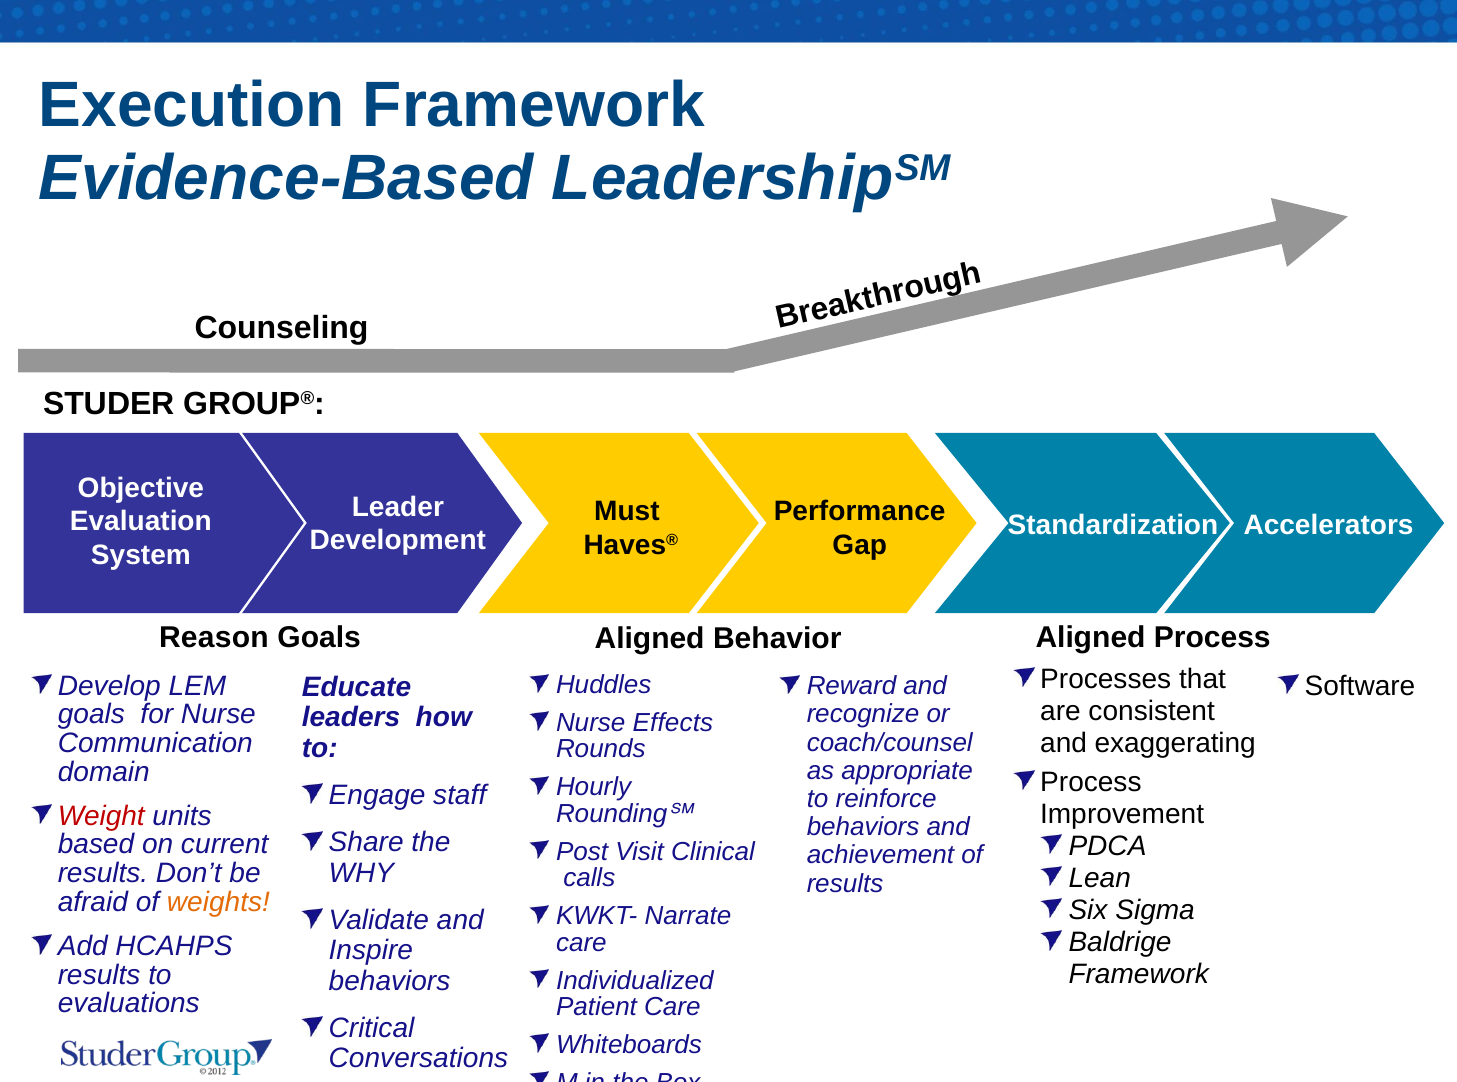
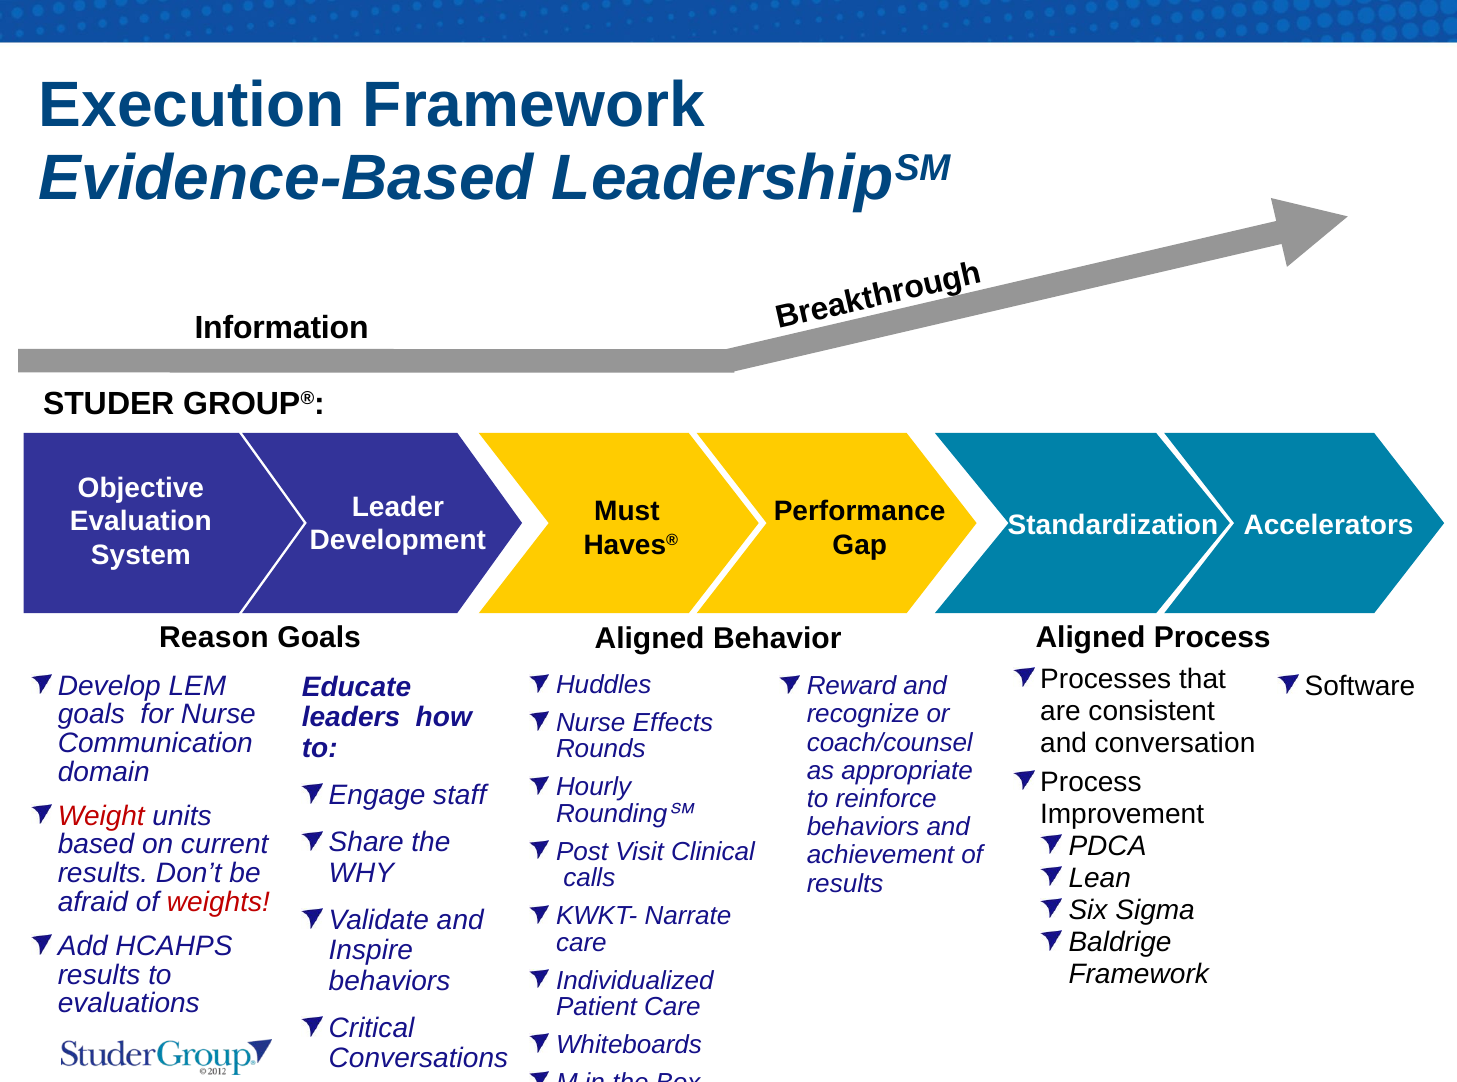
Counseling: Counseling -> Information (282, 328)
exaggerating: exaggerating -> conversation (1175, 743)
weights colour: orange -> red (218, 902)
